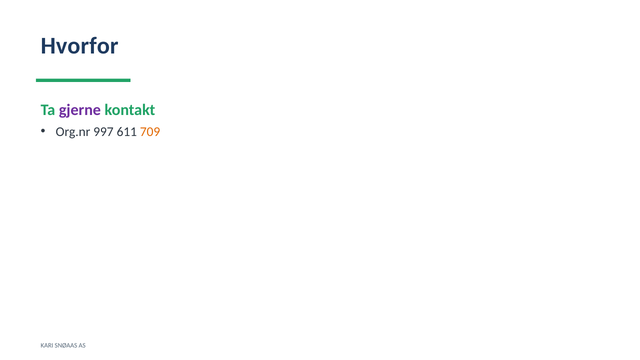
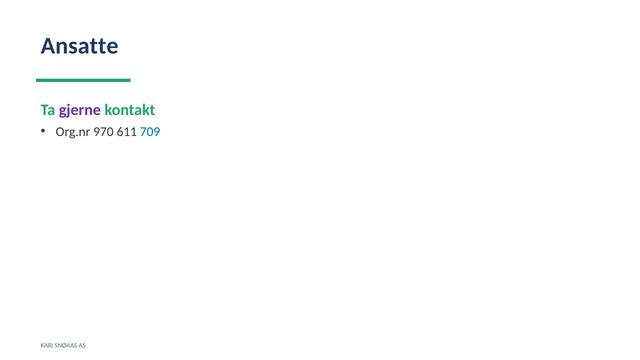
Hvorfor: Hvorfor -> Ansatte (80, 46)
997: 997 -> 970 (103, 132)
709 colour: orange -> blue (150, 132)
